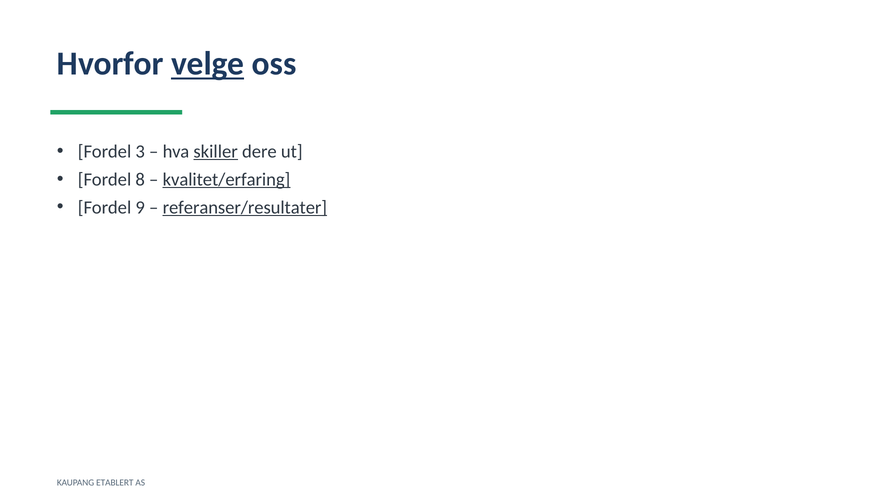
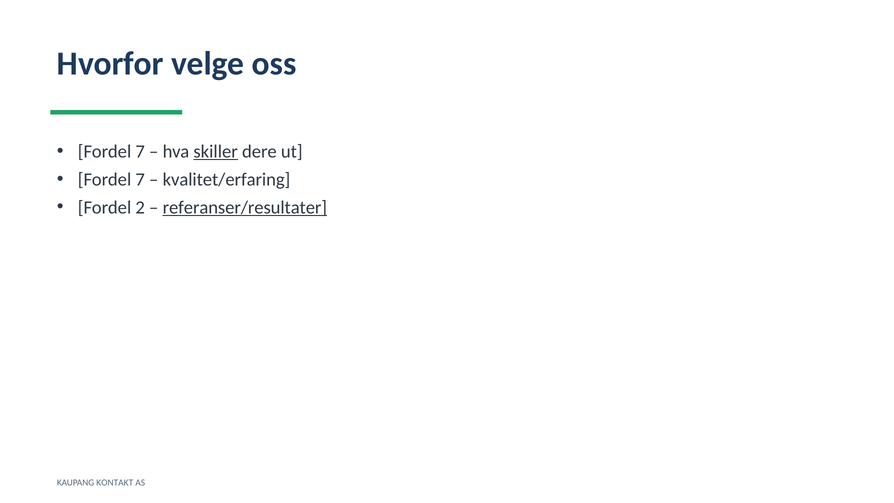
velge underline: present -> none (208, 64)
3: 3 -> 7 (140, 151)
8: 8 -> 7 (140, 179)
kvalitet/erfaring underline: present -> none (226, 179)
9: 9 -> 2 (140, 207)
ETABLERT: ETABLERT -> KONTAKT (115, 483)
